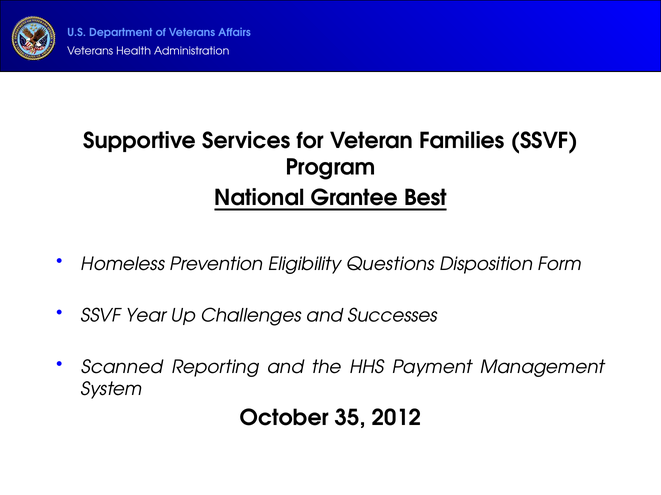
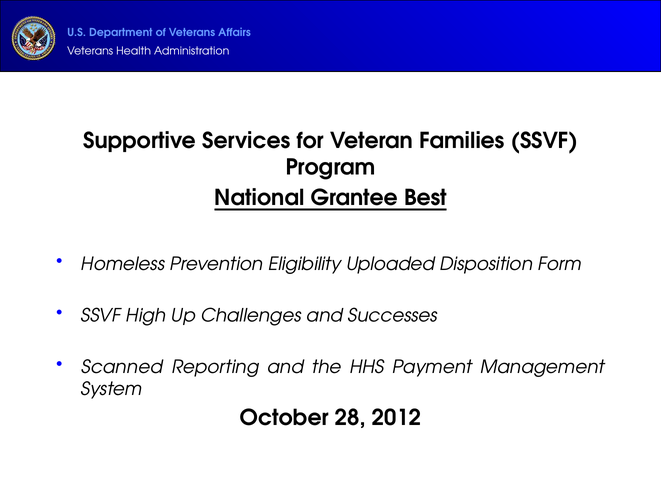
Questions: Questions -> Uploaded (390, 265)
Year: Year -> High (146, 316)
35: 35 -> 28 (350, 419)
